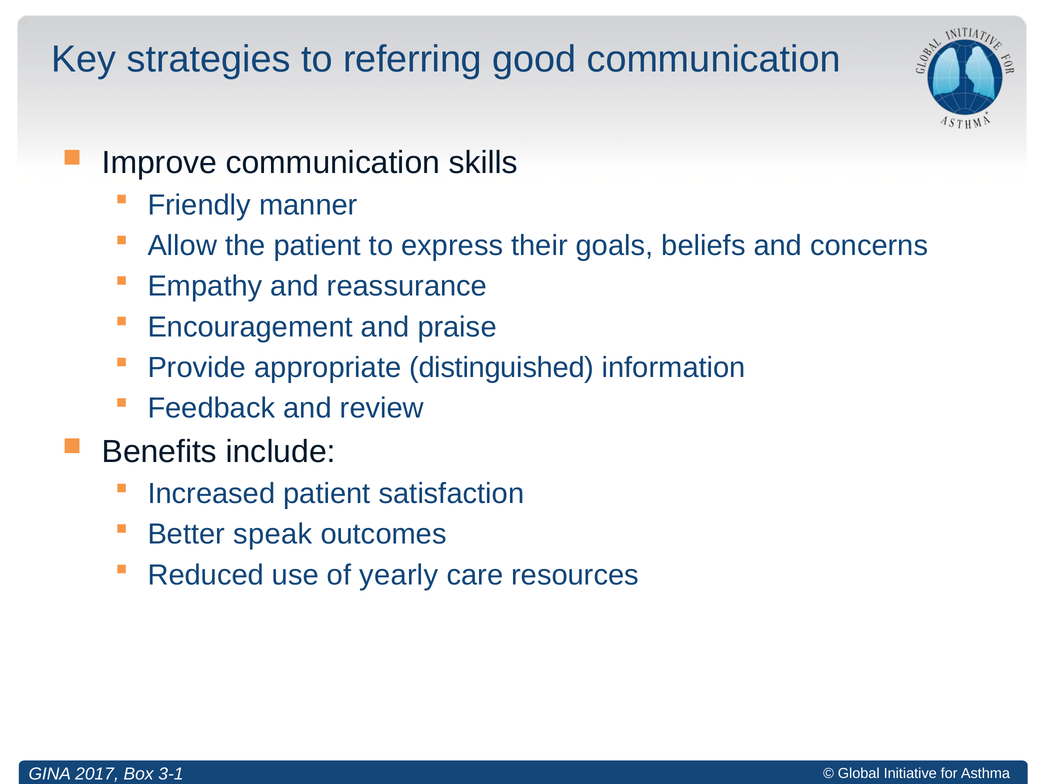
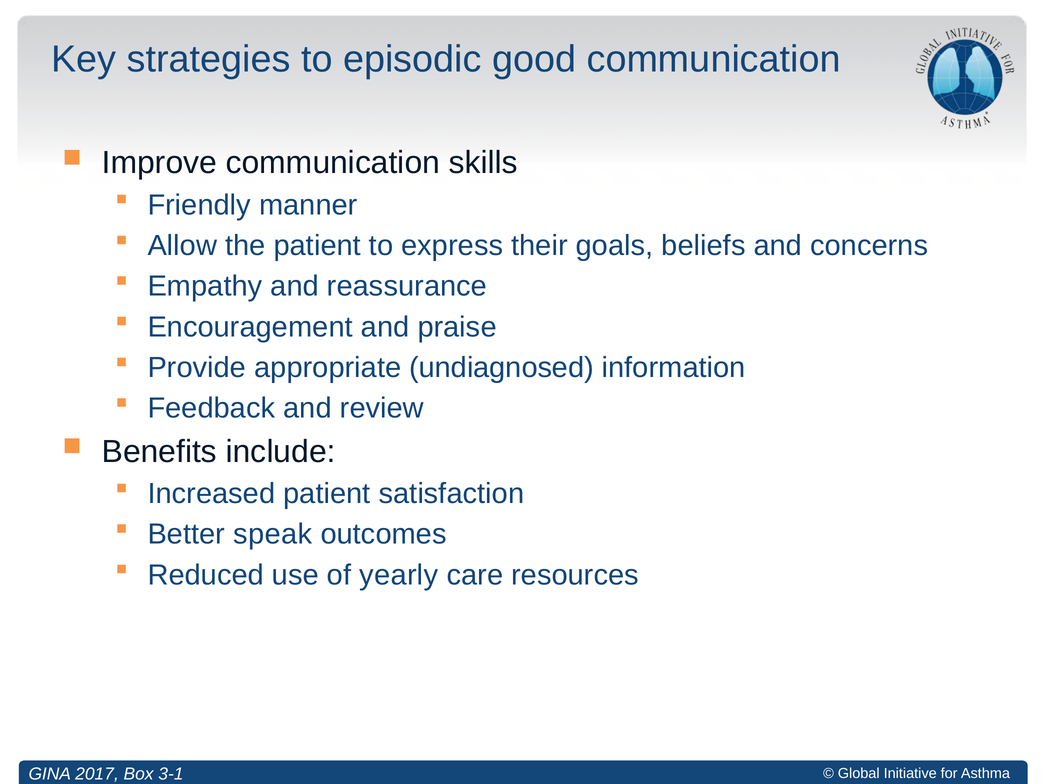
referring: referring -> episodic (412, 59)
distinguished: distinguished -> undiagnosed (502, 368)
